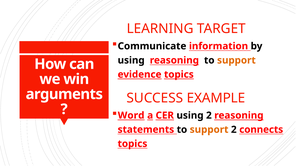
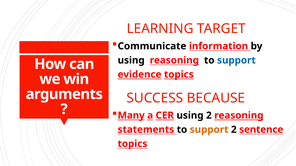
support colour: orange -> blue (236, 60)
EXAMPLE: EXAMPLE -> BECAUSE (216, 98)
Word: Word -> Many (131, 116)
connects: connects -> sentence (261, 130)
